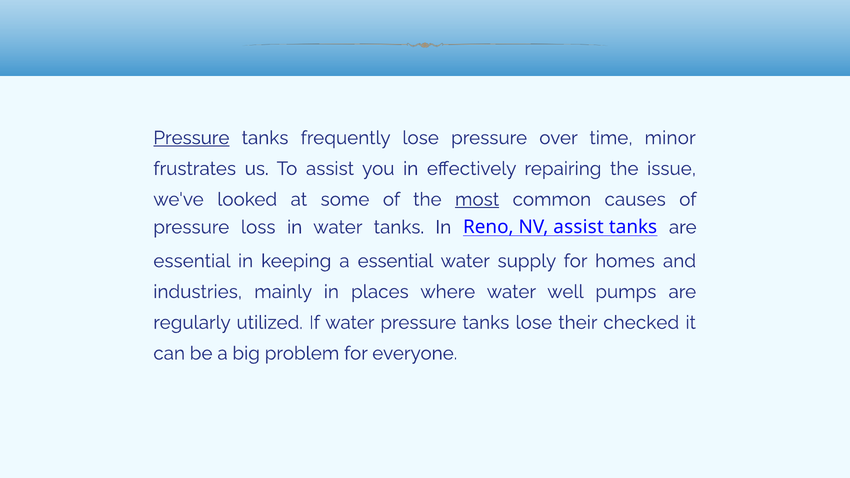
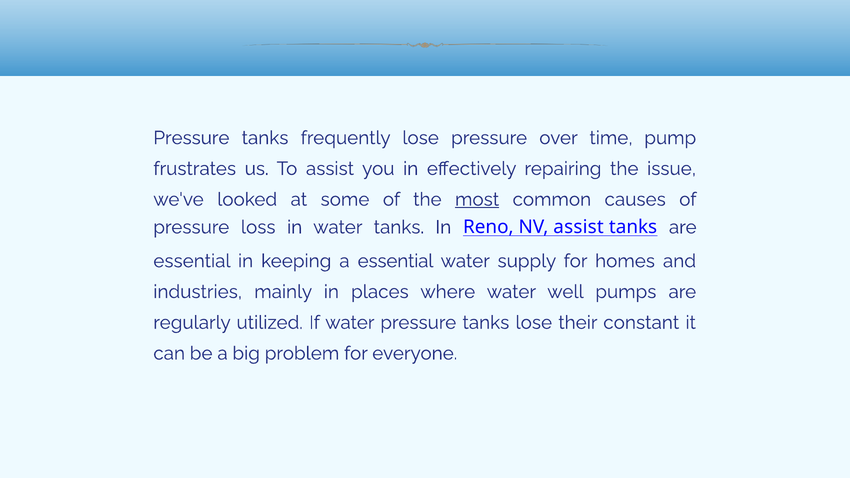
Pressure underline: present -> none (191, 138)
minor: minor -> pump (670, 138)
checked: checked -> constant (641, 323)
